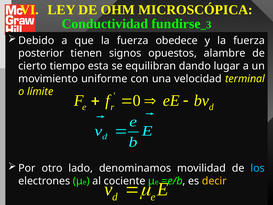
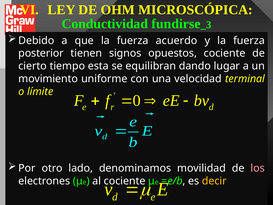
obedece: obedece -> acuerdo (177, 40)
opuestos alambre: alambre -> cociente (225, 53)
los colour: light blue -> pink (258, 168)
